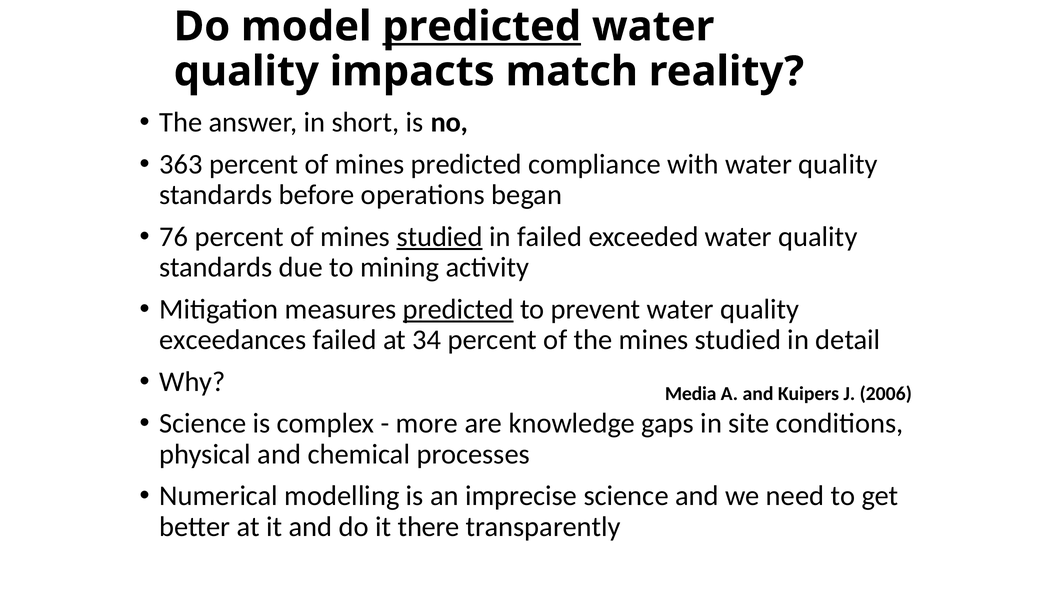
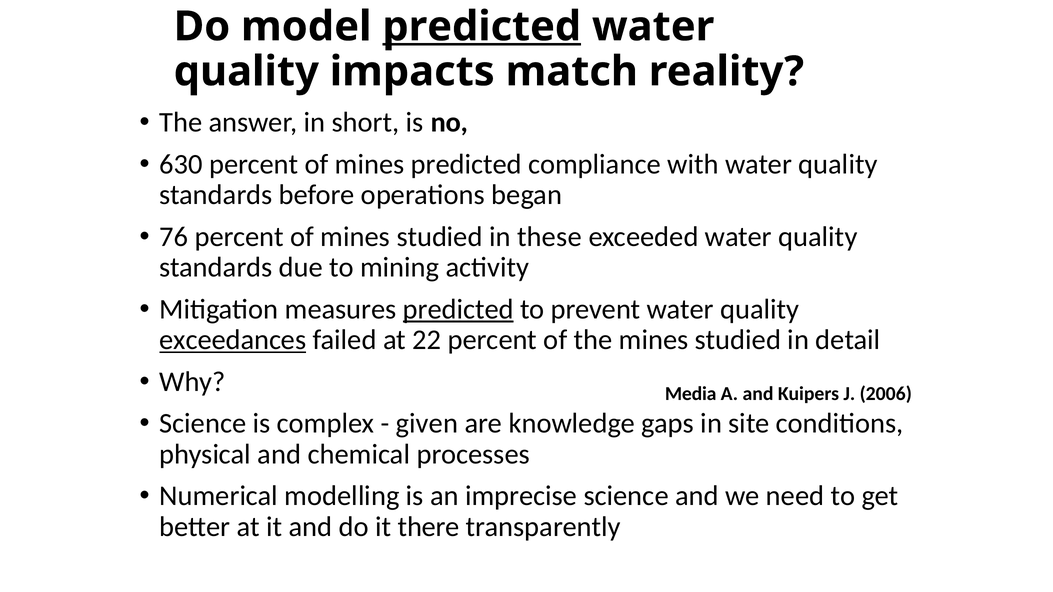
363: 363 -> 630 (181, 164)
studied underline: present -> none (440, 237)
in failed: failed -> these (549, 237)
exceedances underline: none -> present (233, 340)
34: 34 -> 22 (427, 340)
more: more -> given (427, 424)
